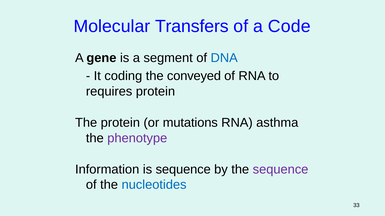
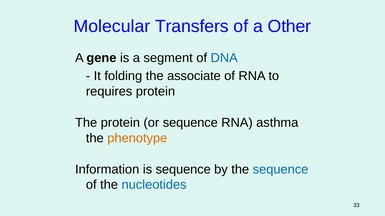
Code: Code -> Other (289, 26)
coding: coding -> folding (123, 76)
conveyed: conveyed -> associate (194, 76)
or mutations: mutations -> sequence (190, 123)
phenotype colour: purple -> orange (137, 138)
sequence colour: purple -> blue (281, 170)
